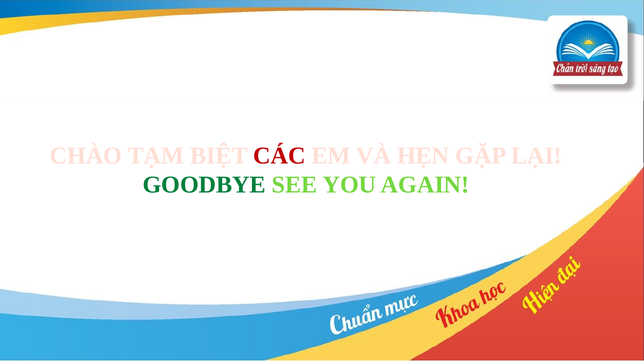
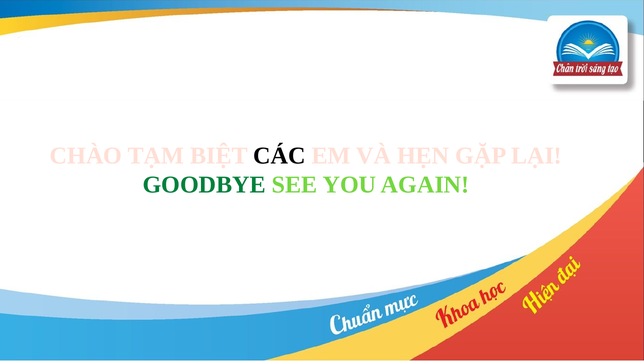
CÁC colour: red -> black (280, 156)
